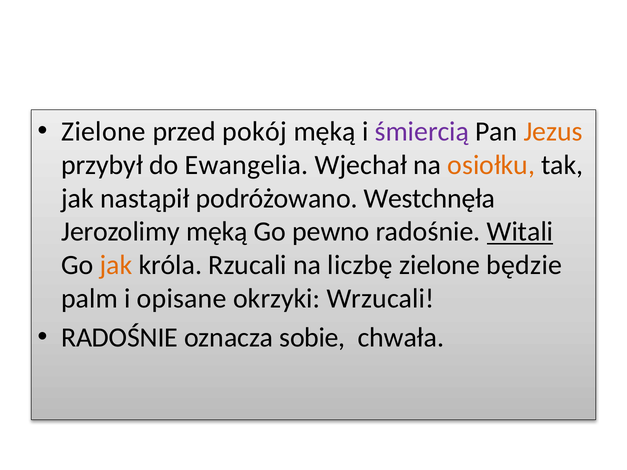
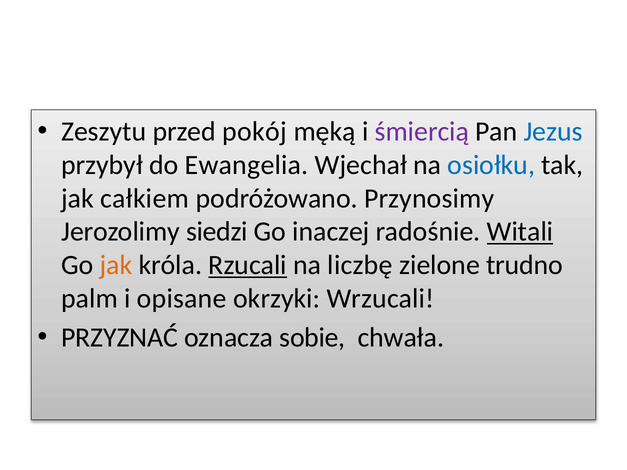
Zielone: Zielone -> Zeszytu (104, 132)
Jezus colour: orange -> blue (553, 132)
osiołku colour: orange -> blue (491, 165)
nastąpił: nastąpił -> całkiem (145, 198)
Westchnęła: Westchnęła -> Przynosimy (429, 198)
Jerozolimy męką: męką -> siedzi (217, 232)
pewno: pewno -> inaczej (331, 232)
Rzucali underline: none -> present (248, 265)
będzie: będzie -> trudno (525, 265)
RADOŚNIE: RADOŚNIE -> PRZYZNAĆ (120, 338)
